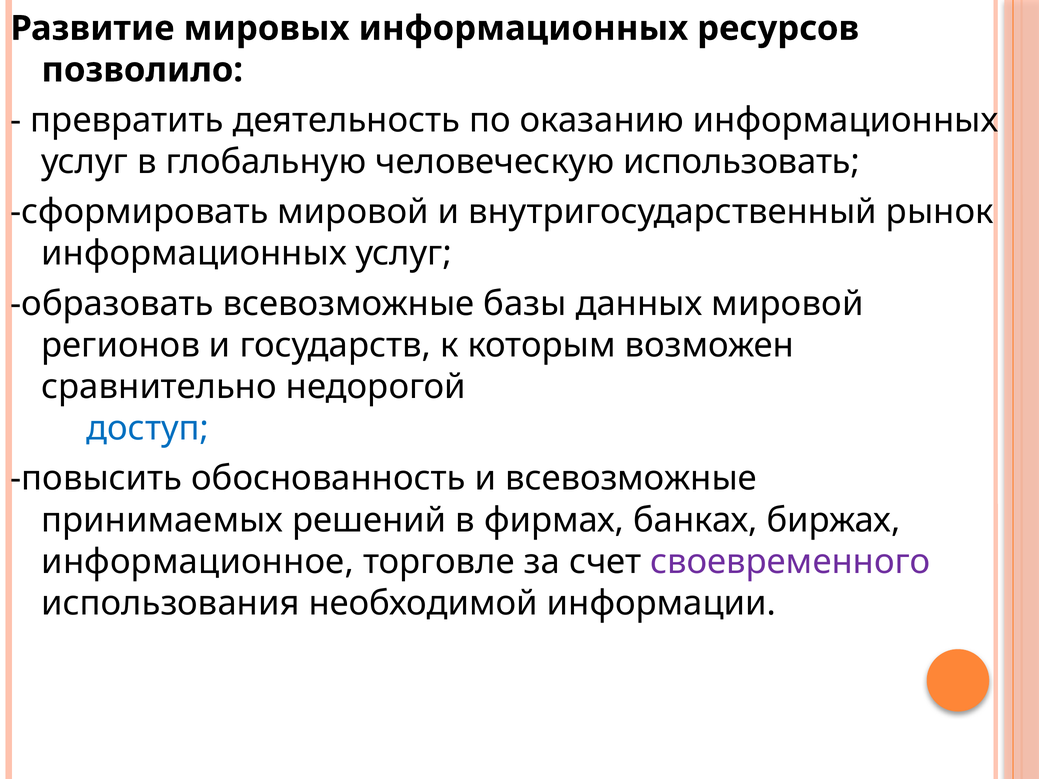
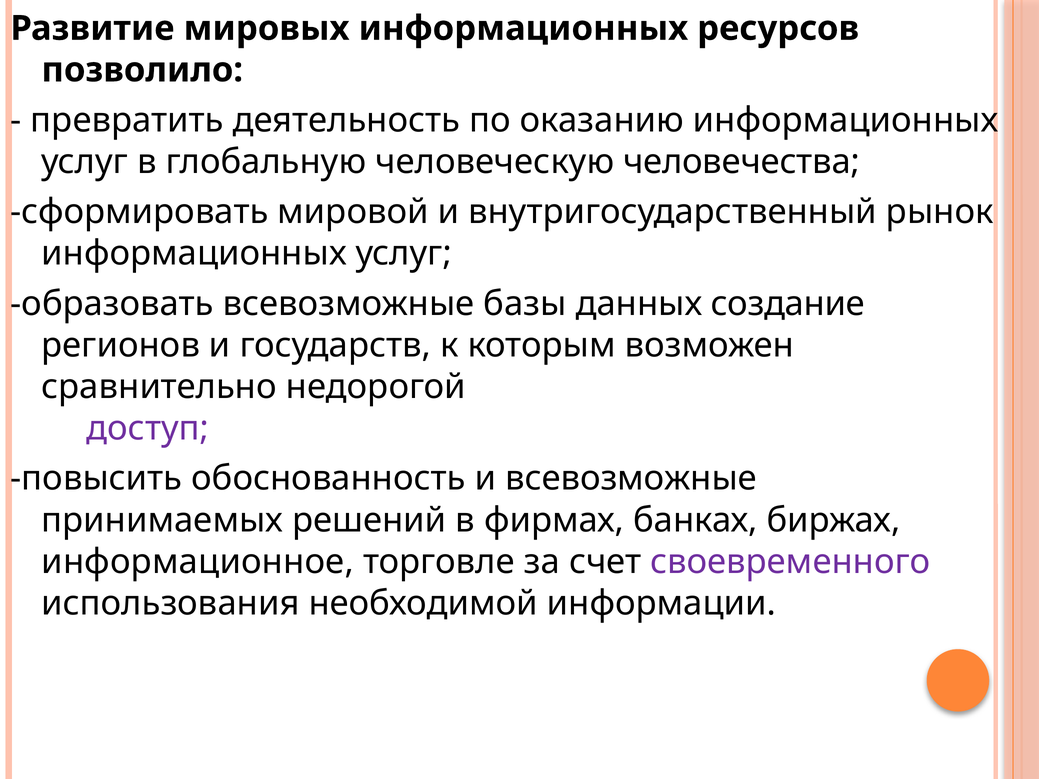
использовать: использовать -> человечества (741, 162)
данных мировой: мировой -> создание (788, 304)
доступ colour: blue -> purple (148, 428)
